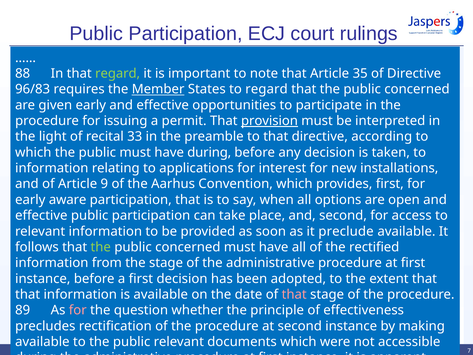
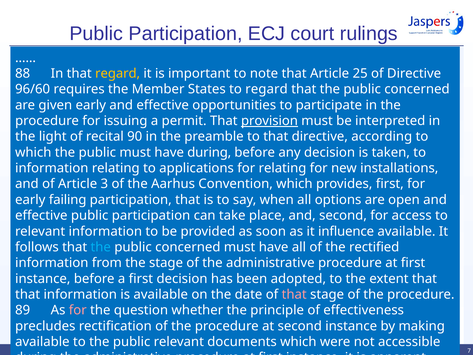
regard colour: light green -> yellow (118, 73)
35: 35 -> 25 (360, 73)
96/83: 96/83 -> 96/60 (33, 89)
Member underline: present -> none (158, 89)
recital 33: 33 -> 90 (135, 137)
for interest: interest -> relating (282, 168)
9: 9 -> 3 (104, 184)
aware: aware -> failing (68, 200)
it preclude: preclude -> influence (346, 231)
the colour: light green -> light blue (101, 247)
